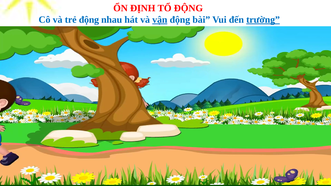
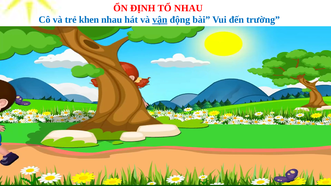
TỔ ĐỘNG: ĐỘNG -> NHAU (188, 8)
trẻ động: động -> khen (89, 20)
trường underline: present -> none (263, 20)
